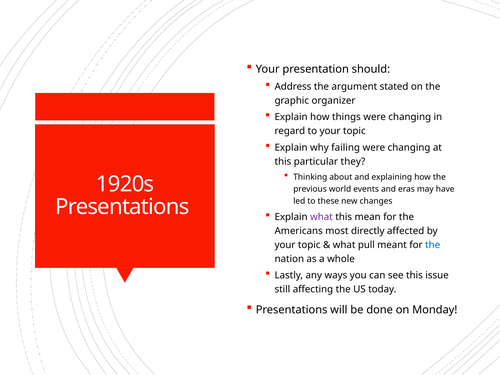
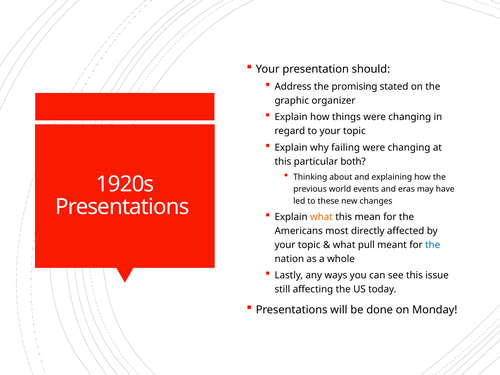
argument: argument -> promising (354, 86)
they: they -> both (353, 162)
what colour: purple -> orange (321, 217)
